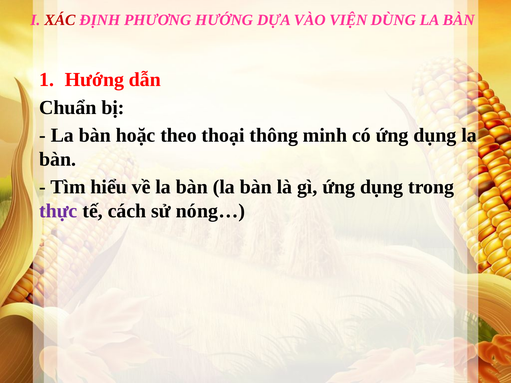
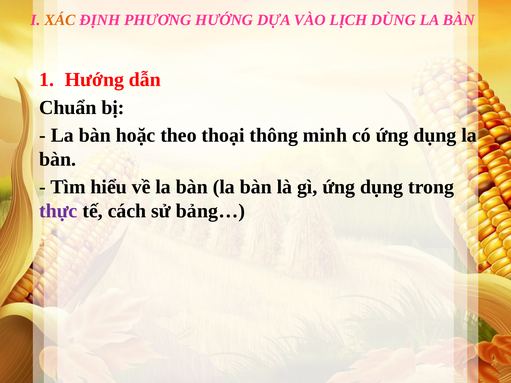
XÁC colour: red -> orange (60, 20)
VIỆN: VIỆN -> LỊCH (348, 20)
nóng…: nóng… -> bảng… (210, 211)
